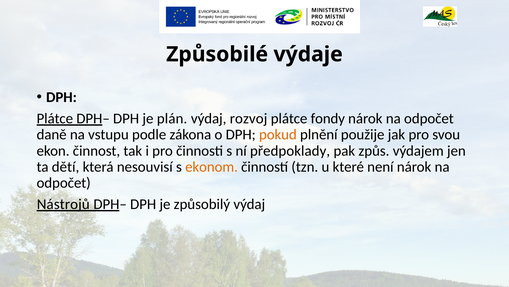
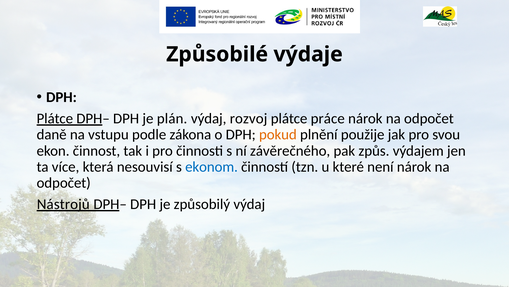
fondy: fondy -> práce (328, 118)
předpoklady: předpoklady -> závěrečného (290, 150)
dětí: dětí -> více (66, 166)
ekonom colour: orange -> blue (212, 166)
